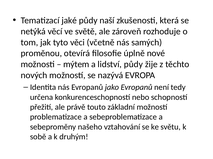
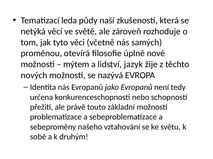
jaké: jaké -> leda (69, 21)
lidství půdy: půdy -> jazyk (133, 65)
